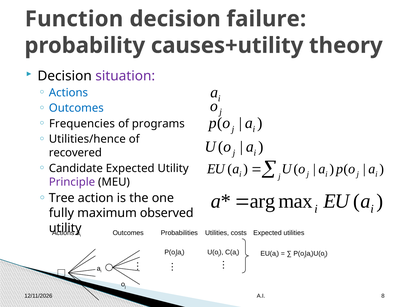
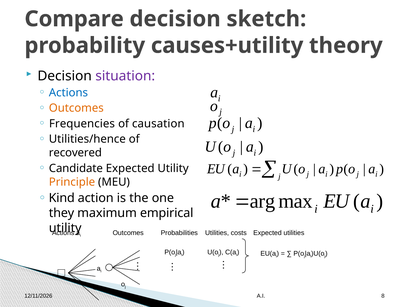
Function: Function -> Compare (74, 19)
failure: failure -> sketch (266, 19)
Outcomes colour: blue -> orange (76, 108)
programs: programs -> causation (158, 124)
Principle colour: purple -> orange (72, 182)
Tree: Tree -> Kind (62, 198)
fully: fully -> they (62, 213)
observed: observed -> empirical (167, 213)
